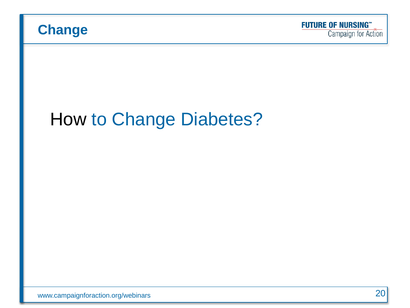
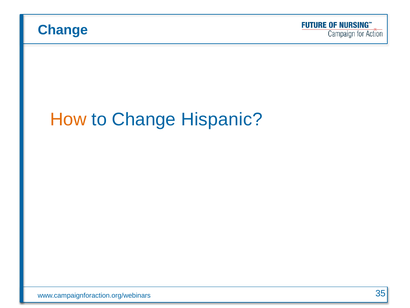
How colour: black -> orange (68, 119)
Diabetes: Diabetes -> Hispanic (222, 119)
20: 20 -> 35 (380, 293)
